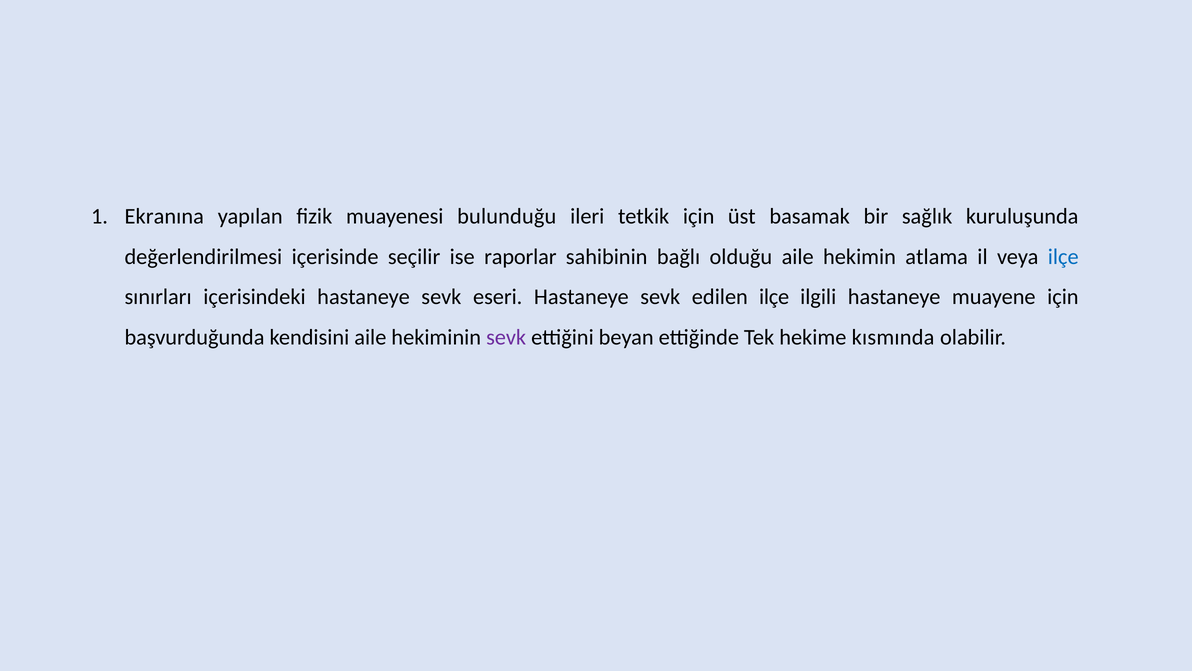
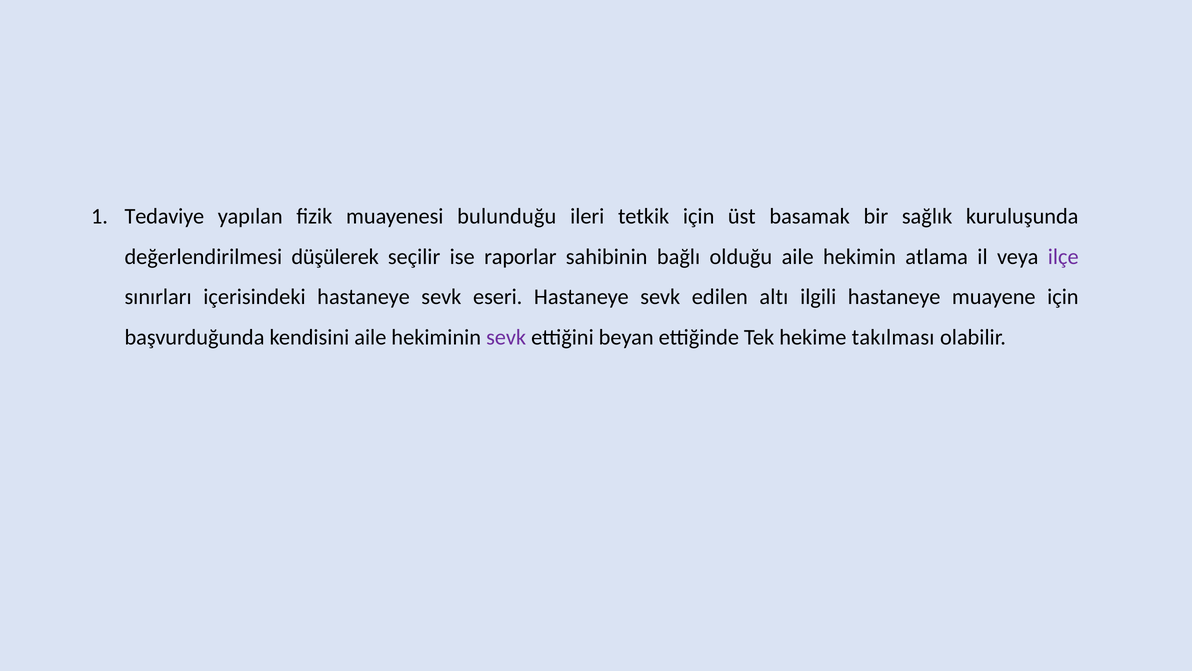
Ekranına: Ekranına -> Tedaviye (164, 216)
içerisinde: içerisinde -> düşülerek (335, 256)
ilçe colour: blue -> purple (1063, 256)
edilen ilçe: ilçe -> altı (774, 297)
kısmında: kısmında -> takılması (893, 337)
